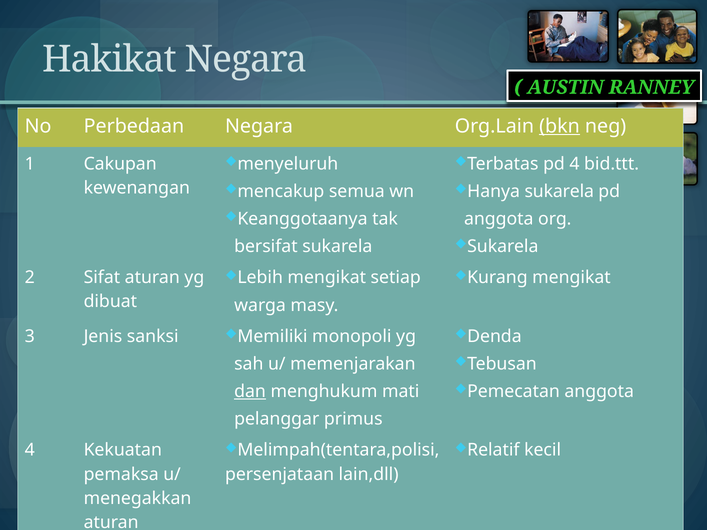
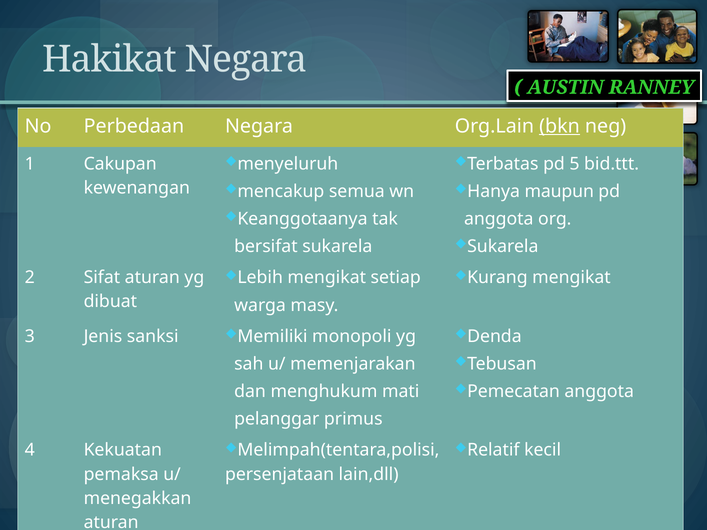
pd 4: 4 -> 5 (574, 164)
sukarela: sukarela -> maupun (559, 191)
dan underline: present -> none (250, 392)
